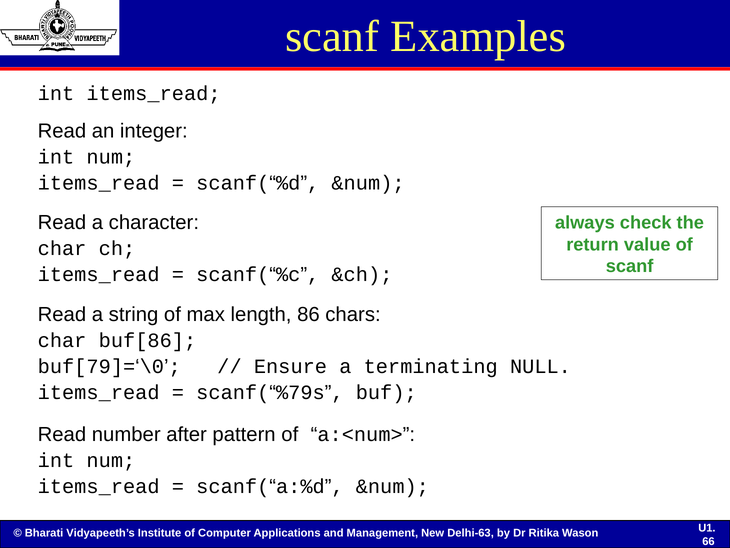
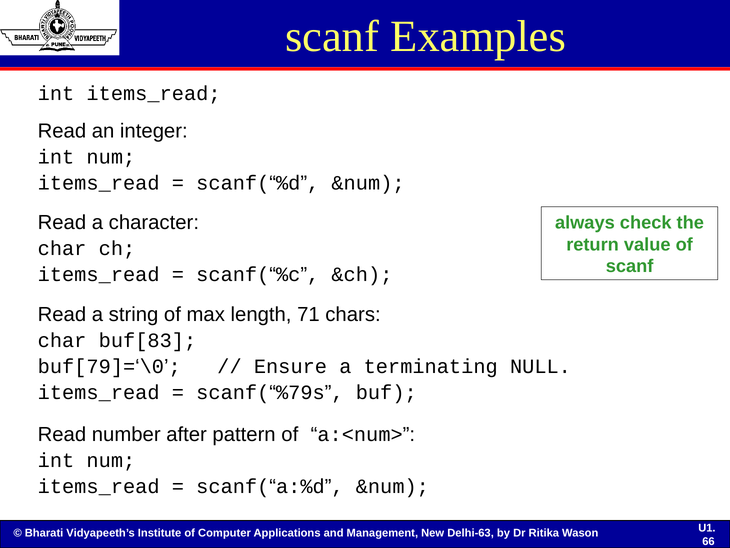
86: 86 -> 71 (308, 314)
buf[86: buf[86 -> buf[83 (147, 340)
